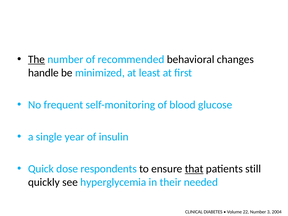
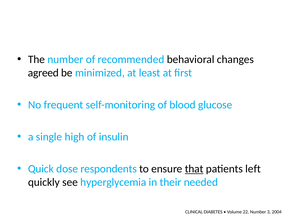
The underline: present -> none (37, 59)
handle: handle -> agreed (43, 73)
year: year -> high (75, 137)
still: still -> left (253, 169)
